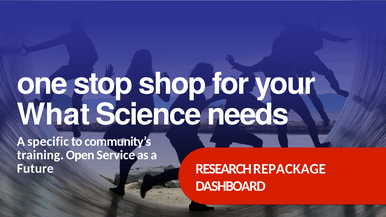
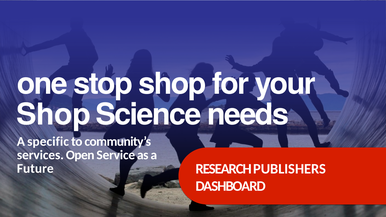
What: What -> Shop (54, 115)
training: training -> services (40, 155)
REPACKAGE: REPACKAGE -> PUBLISHERS (290, 169)
